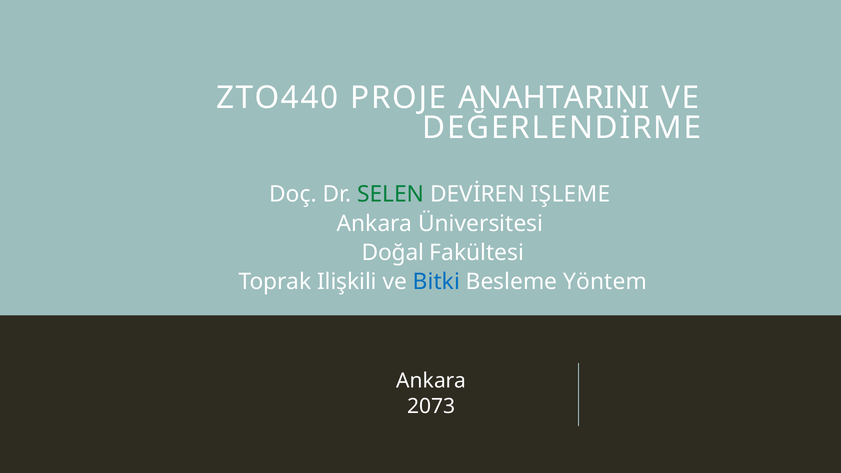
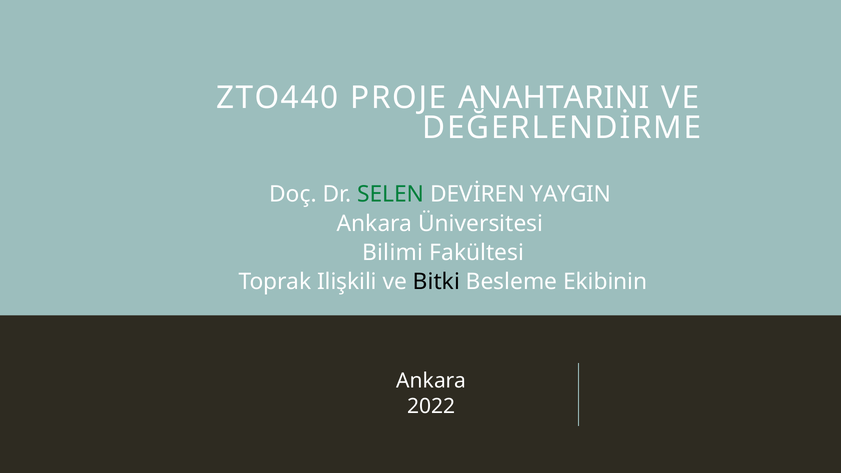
IŞLEME: IŞLEME -> YAYGIN (571, 194)
Doğal: Doğal -> Bilimi (393, 253)
Bitki colour: blue -> black (436, 282)
Yöntem: Yöntem -> Ekibinin (605, 282)
2073: 2073 -> 2022 (431, 406)
